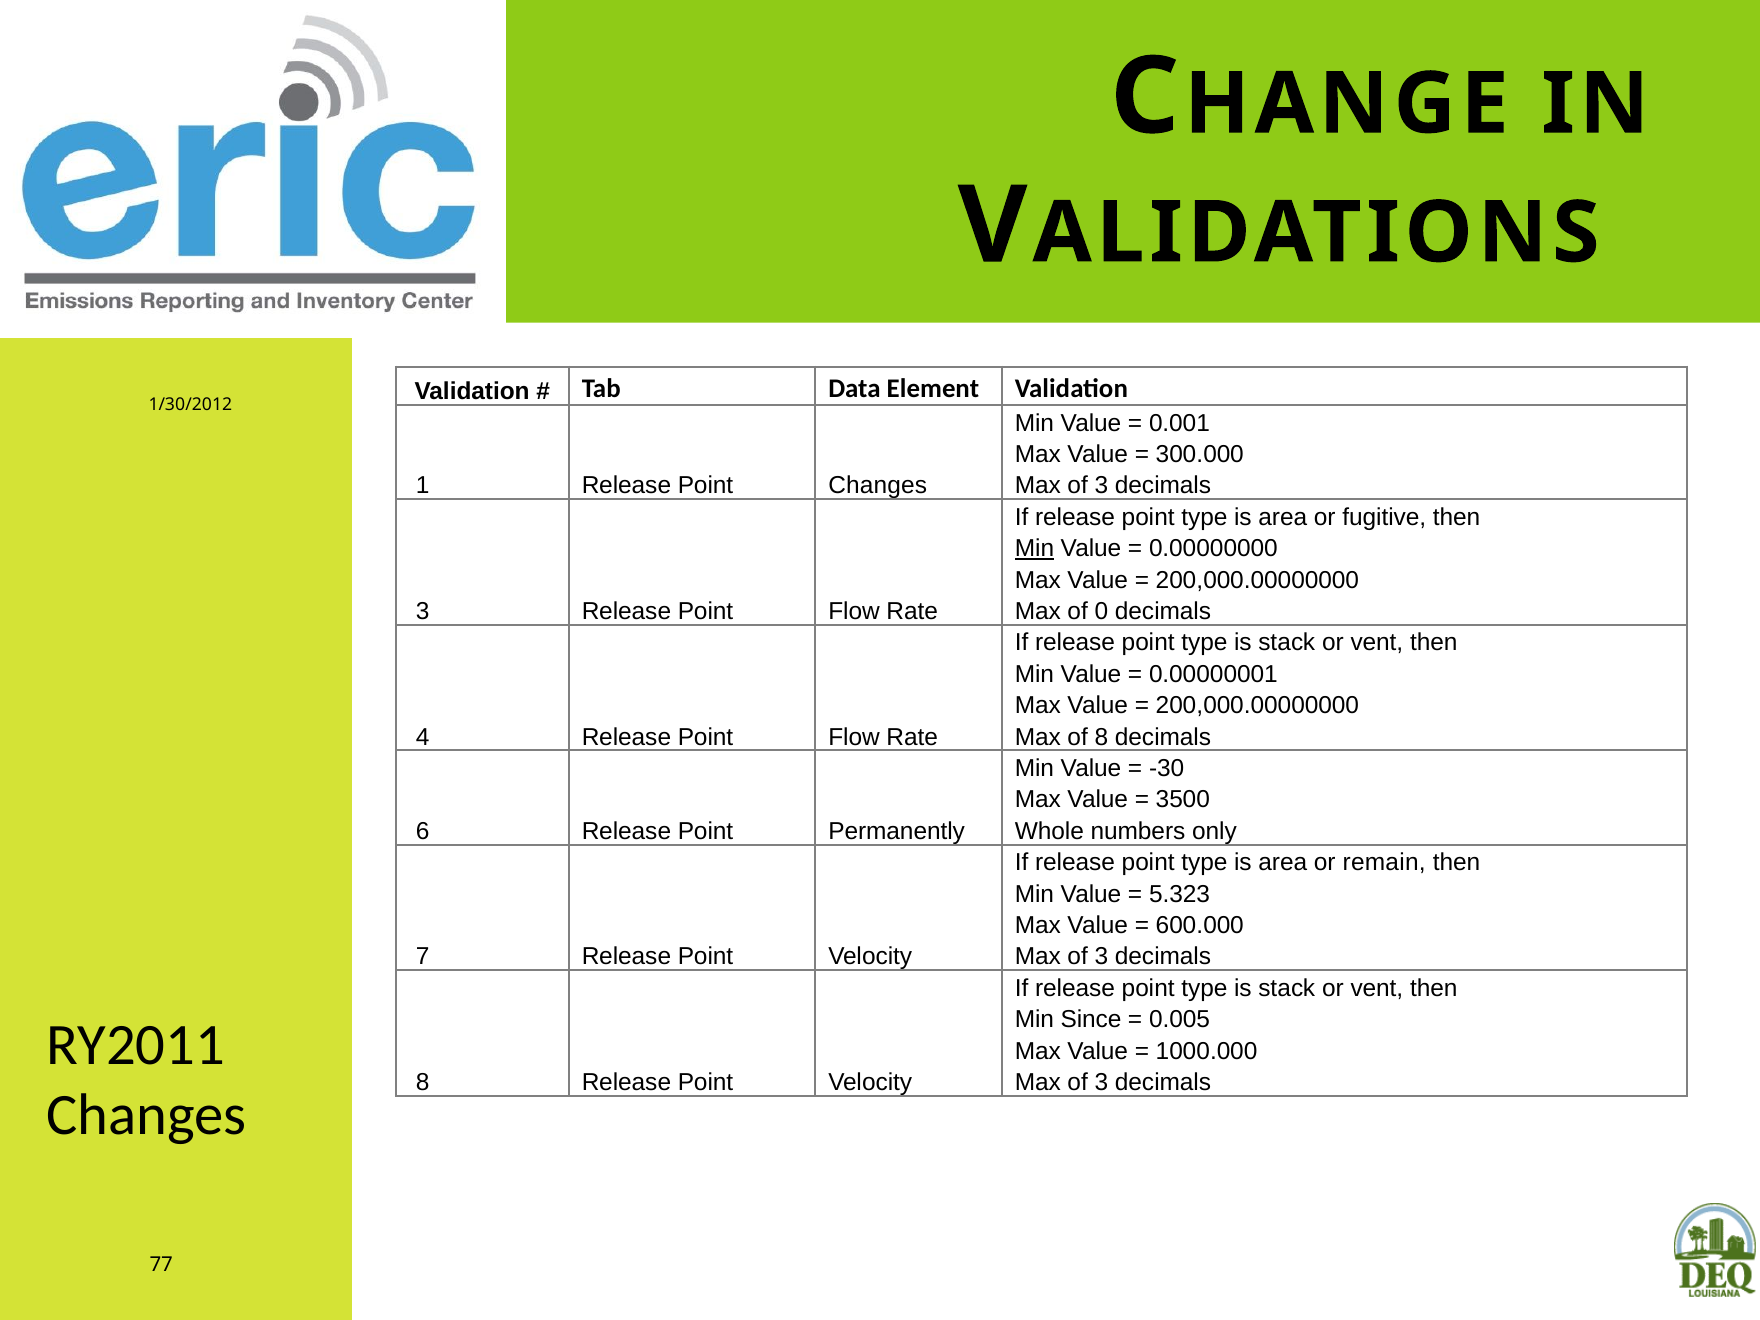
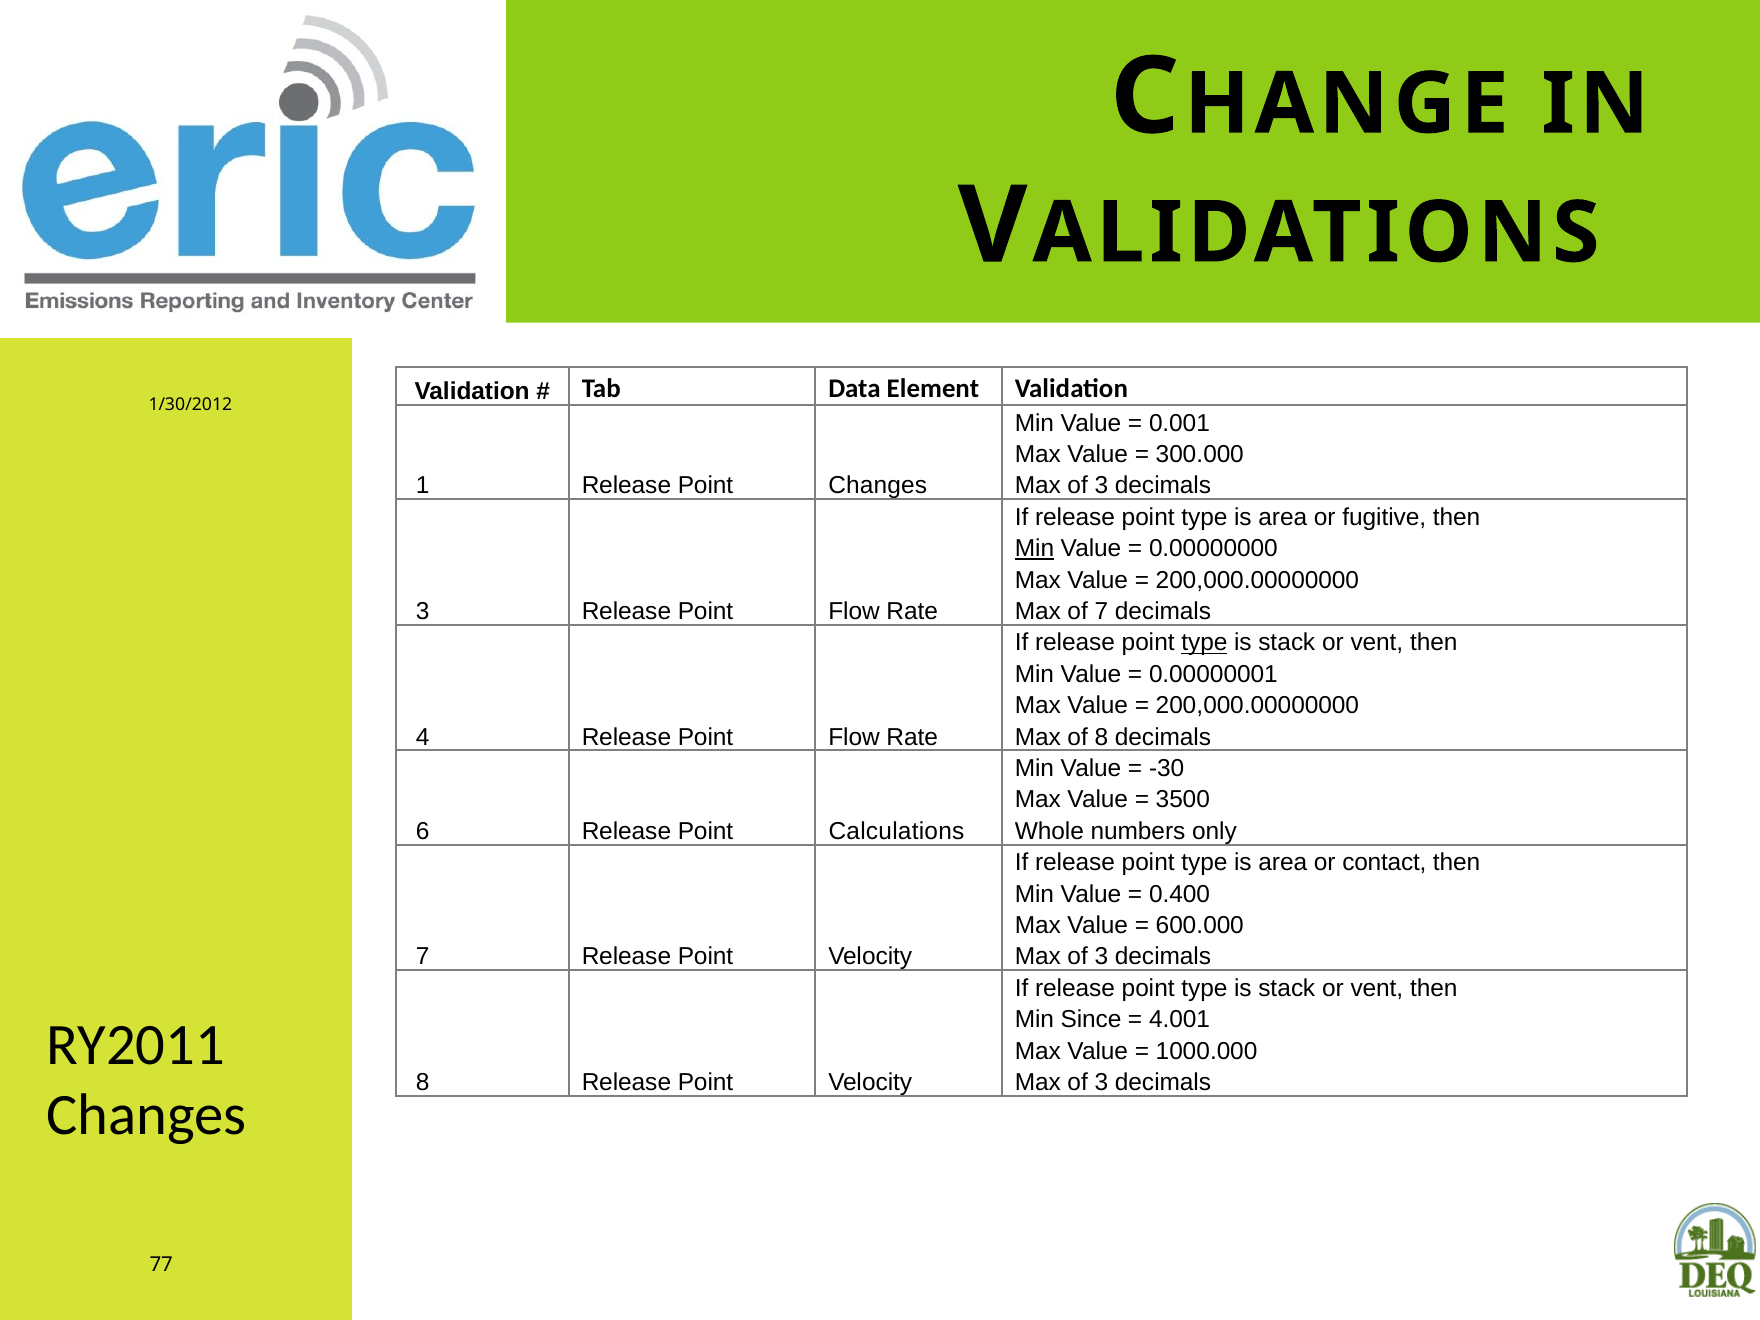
of 0: 0 -> 7 (1101, 611)
type underline: none -> present (1204, 643)
Permanently: Permanently -> Calculations (896, 831)
remain: remain -> contact (1384, 863)
5.323: 5.323 -> 0.400 (1180, 894)
0.005: 0.005 -> 4.001 (1180, 1020)
